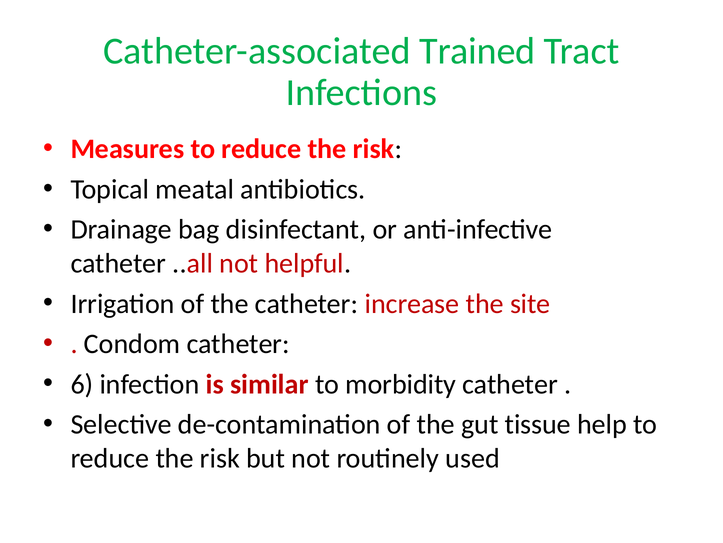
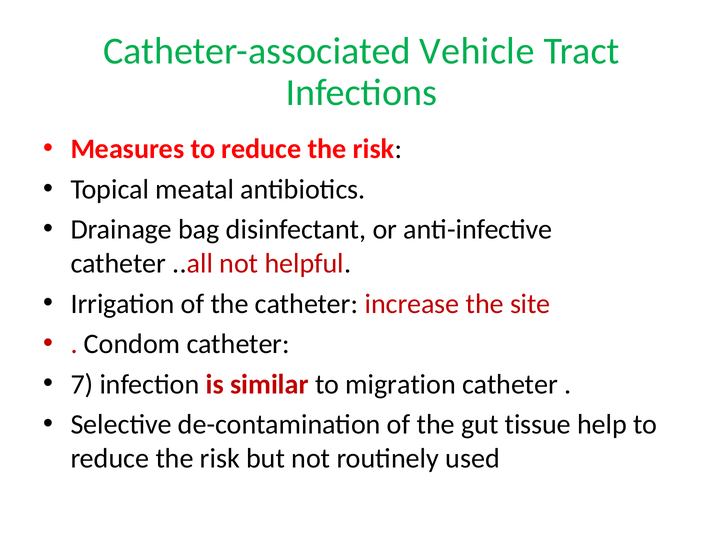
Trained: Trained -> Vehicle (477, 51)
6: 6 -> 7 (82, 384)
morbidity: morbidity -> migration (401, 384)
